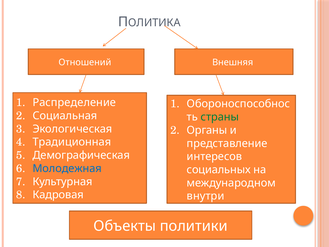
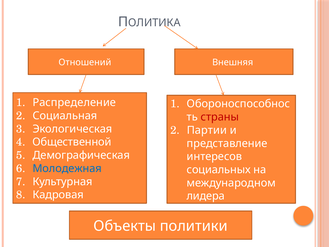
страны colour: green -> red (220, 117)
Органы: Органы -> Партии (207, 130)
Традиционная: Традиционная -> Общественной (72, 142)
внутри: внутри -> лидера (206, 196)
